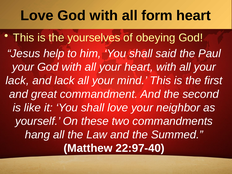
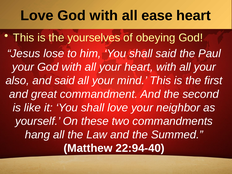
form: form -> ease (157, 15)
help: help -> lose (54, 54)
lack: lack -> also (17, 81)
and lack: lack -> said (65, 81)
22:97-40: 22:97-40 -> 22:94-40 (140, 148)
